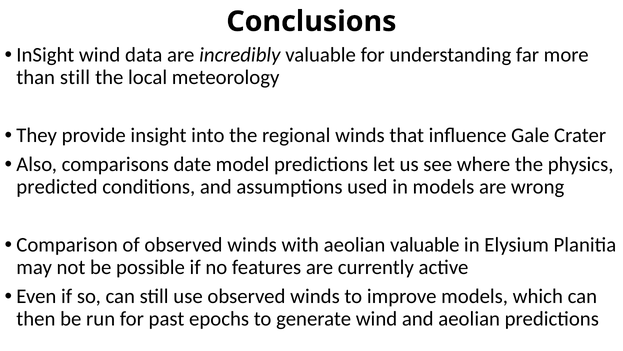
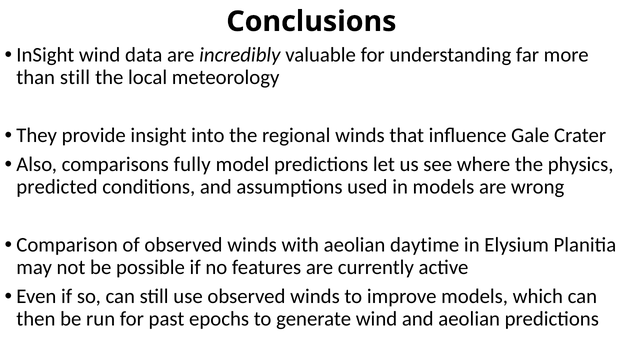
date: date -> fully (192, 164)
aeolian valuable: valuable -> daytime (425, 245)
